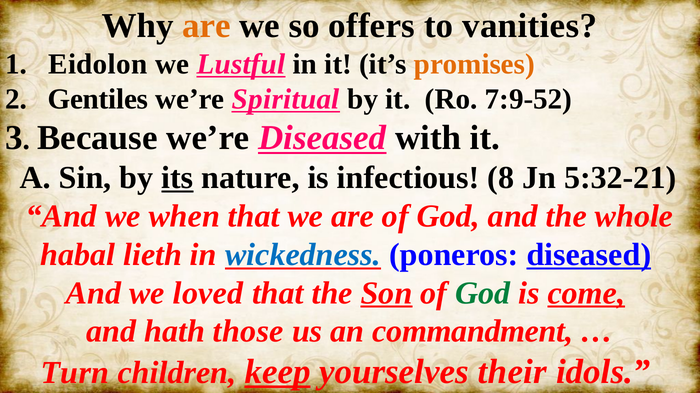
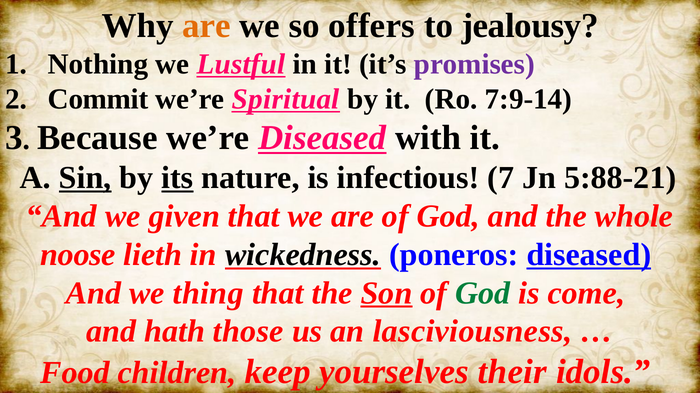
vanities: vanities -> jealousy (530, 26)
Eidolon: Eidolon -> Nothing (98, 64)
promises colour: orange -> purple (474, 64)
Gentiles: Gentiles -> Commit (98, 99)
7:9-52: 7:9-52 -> 7:9-14 (528, 99)
Sin underline: none -> present (85, 178)
8: 8 -> 7 (501, 178)
5:32-21: 5:32-21 -> 5:88-21 (620, 178)
when: when -> given (184, 217)
habal: habal -> noose (78, 255)
wickedness colour: blue -> black (303, 255)
loved: loved -> thing (208, 293)
come underline: present -> none (586, 293)
commandment: commandment -> lasciviousness (472, 332)
Turn: Turn -> Food (75, 373)
keep underline: present -> none (278, 372)
